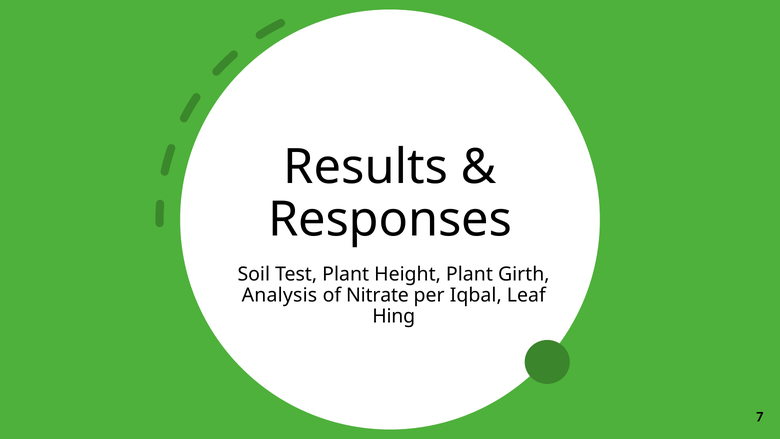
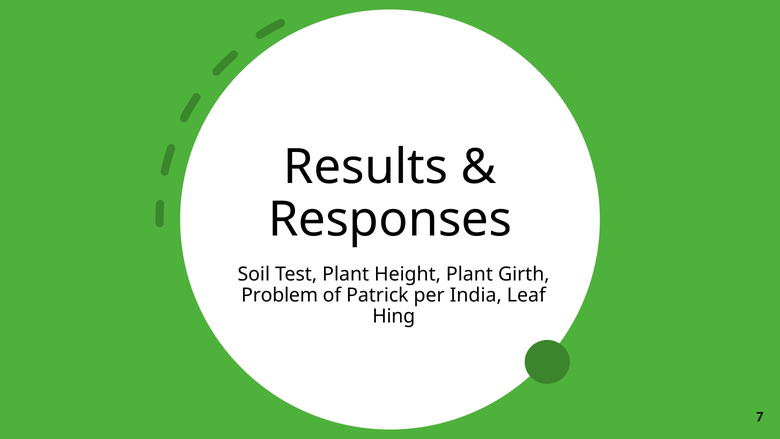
Analysis: Analysis -> Problem (280, 295)
Nitrate: Nitrate -> Patrick (377, 295)
Iqbal: Iqbal -> India (476, 295)
